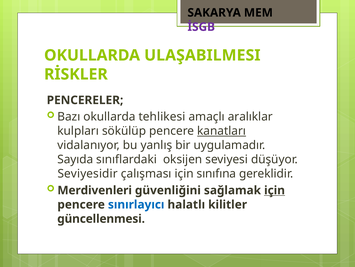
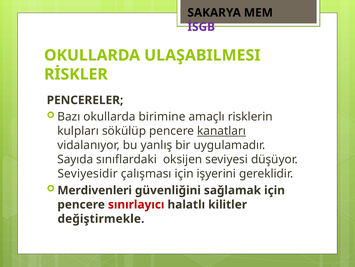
tehlikesi: tehlikesi -> birimine (162, 116)
aralıklar: aralıklar -> risklerin (250, 116)
sınıfına: sınıfına -> işyerini (216, 173)
için underline: present -> none (274, 190)
sınırlayıcı colour: blue -> red (136, 204)
güncellenmesi: güncellenmesi -> değiştirmekle (101, 218)
